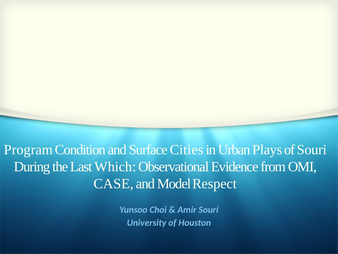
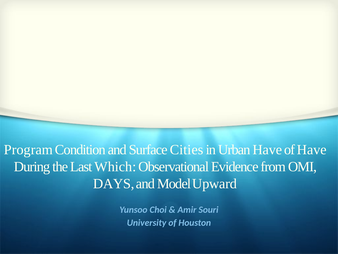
Urban Plays: Plays -> Have (267, 149)
of Souri: Souri -> Have (312, 149)
CASE: CASE -> DAYS (114, 183)
Respect: Respect -> Upward (215, 183)
